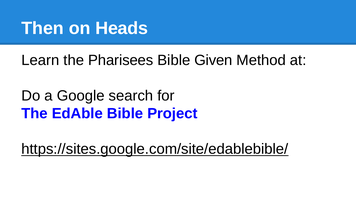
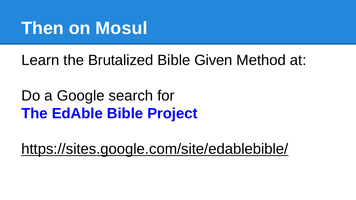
Heads: Heads -> Mosul (122, 28)
Pharisees: Pharisees -> Brutalized (121, 60)
